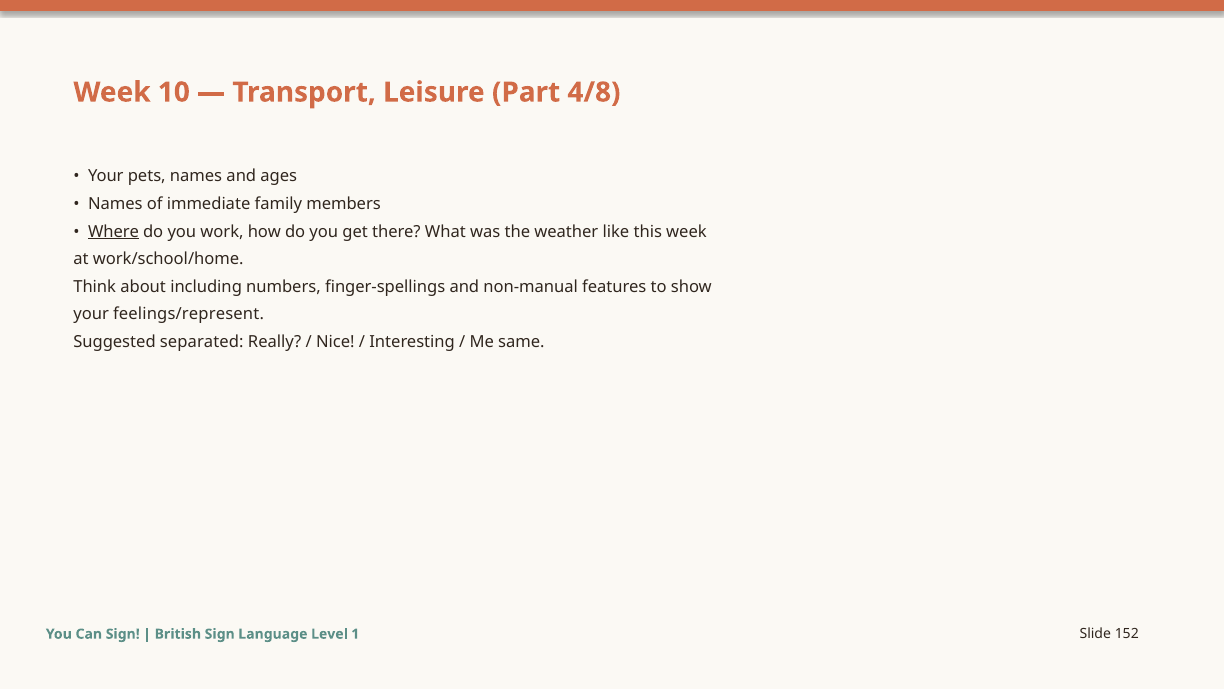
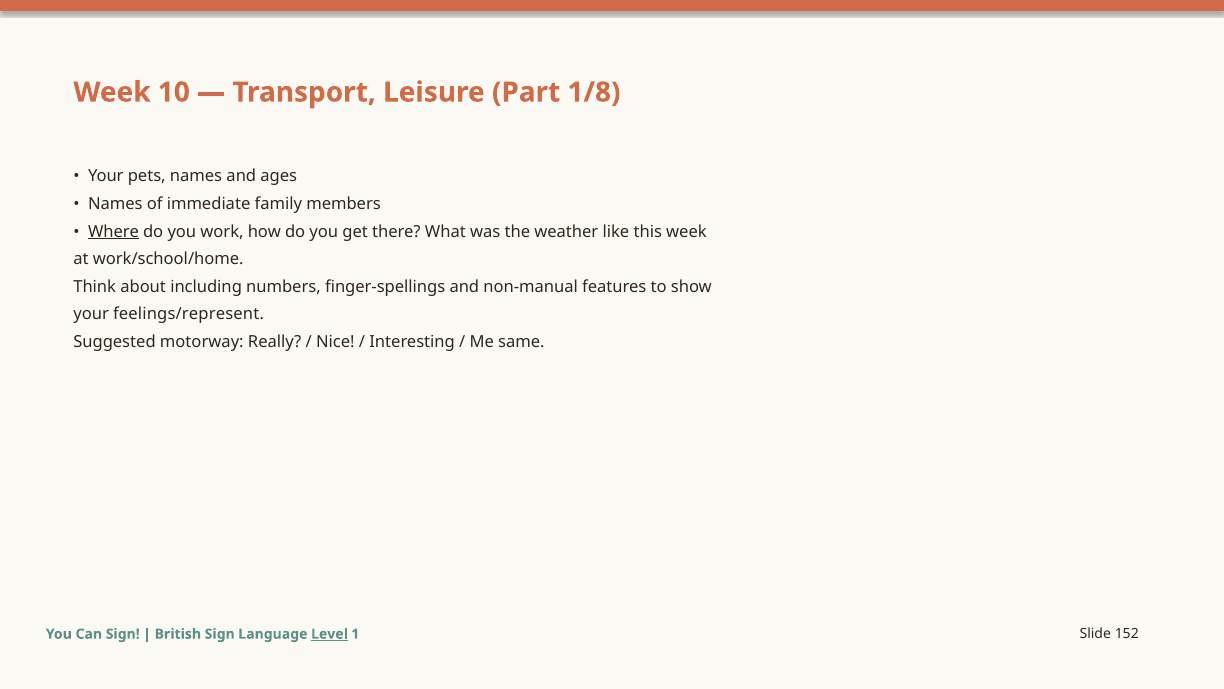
4/8: 4/8 -> 1/8 (594, 92)
separated: separated -> motorway (202, 342)
Level underline: none -> present (329, 634)
